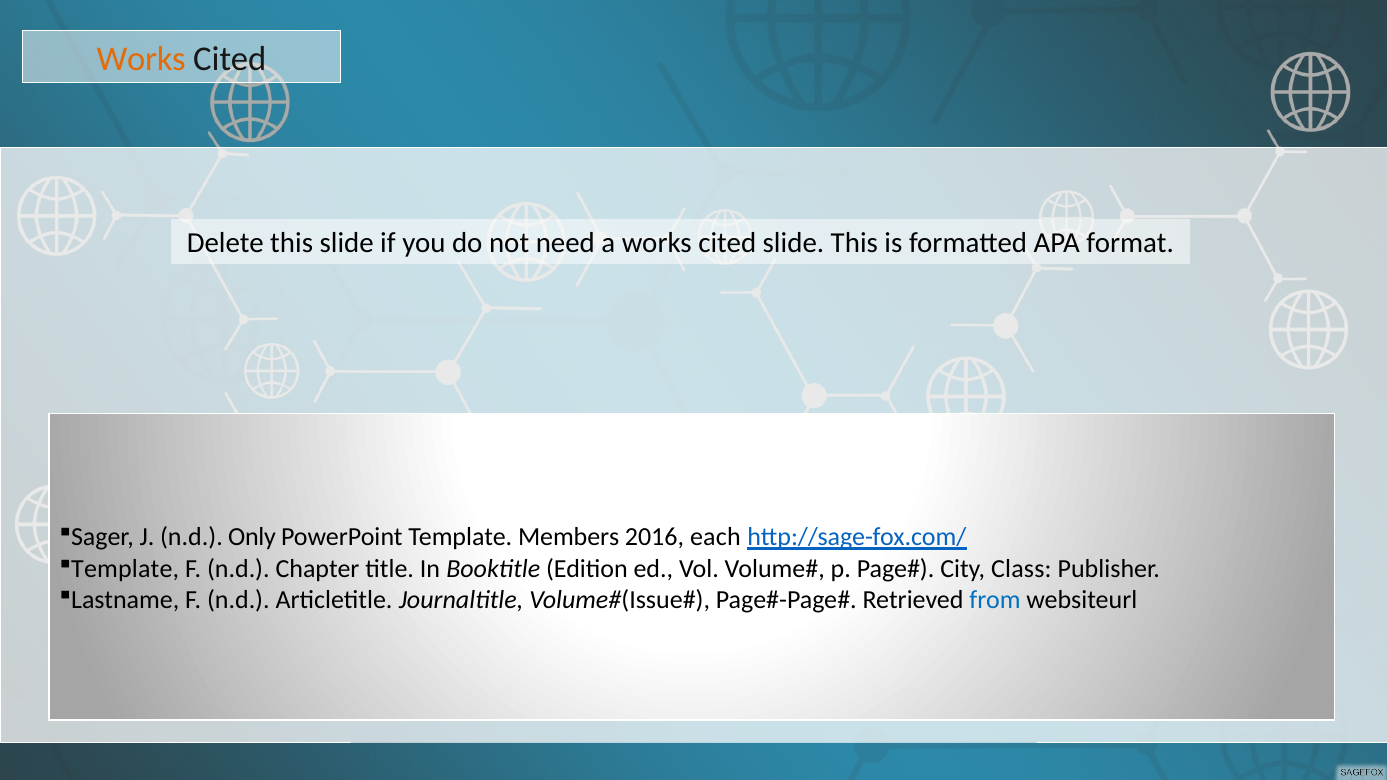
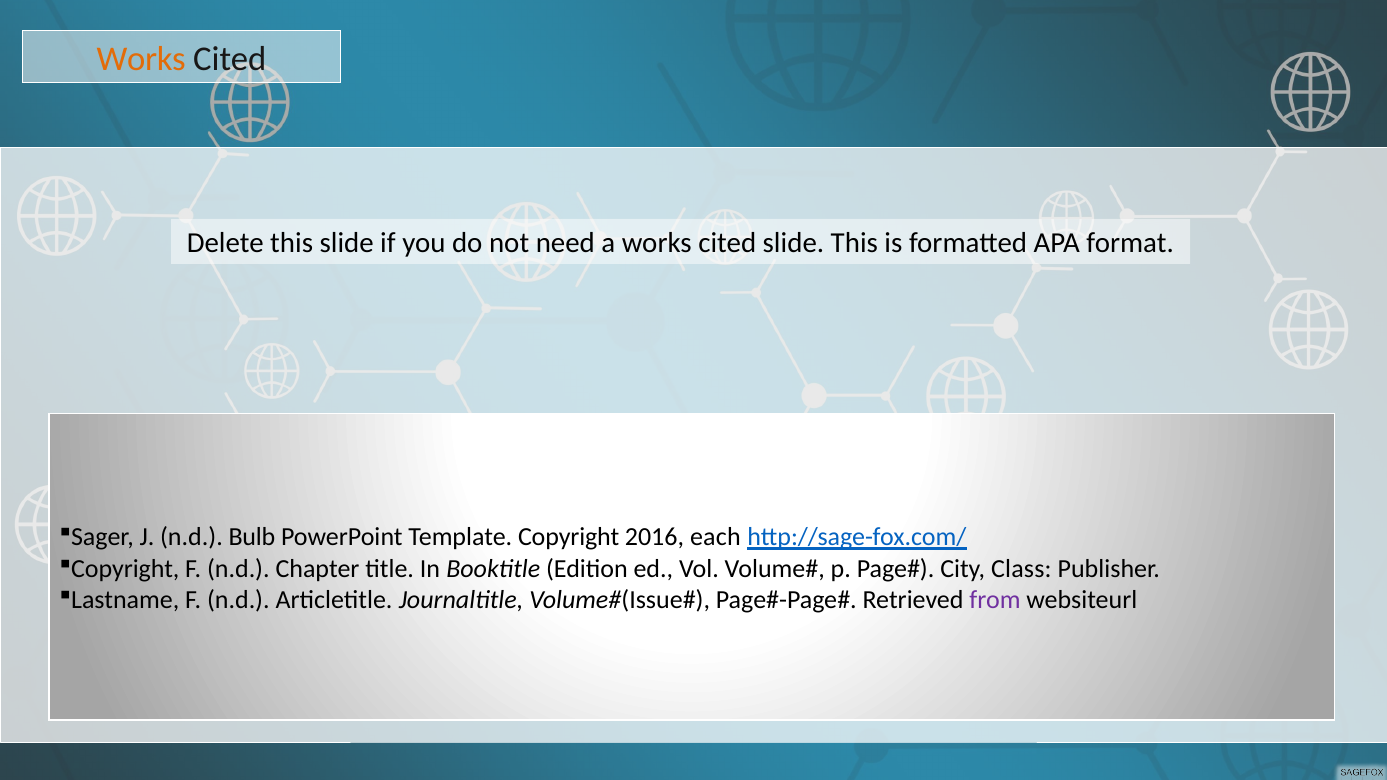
Only: Only -> Bulb (252, 537)
Template Members: Members -> Copyright (569, 537)
Template: Template -> Copyright (125, 569)
from colour: blue -> purple (995, 600)
